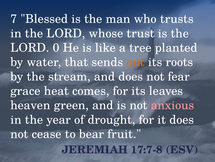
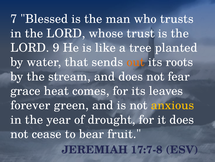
0: 0 -> 9 (56, 48)
heaven: heaven -> forever (30, 105)
anxious colour: pink -> yellow (173, 105)
